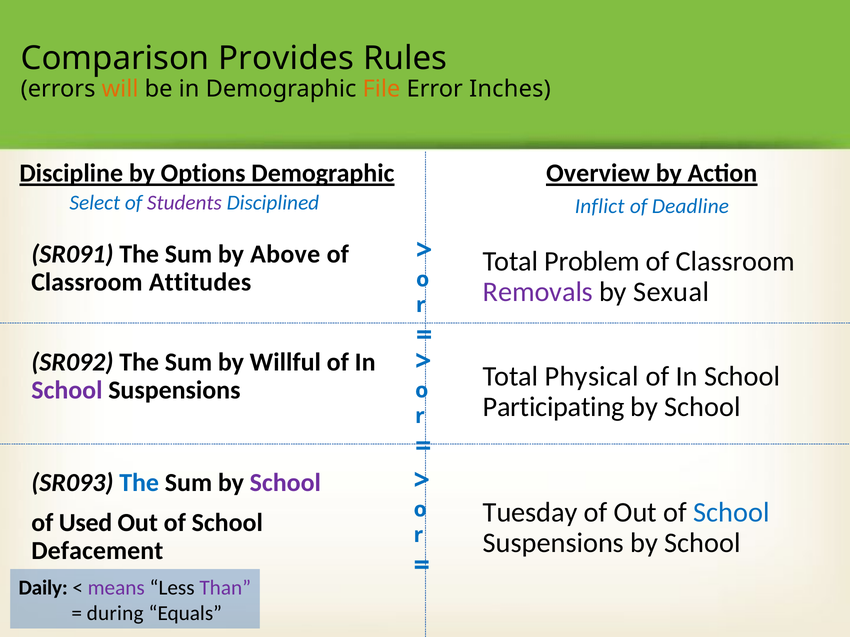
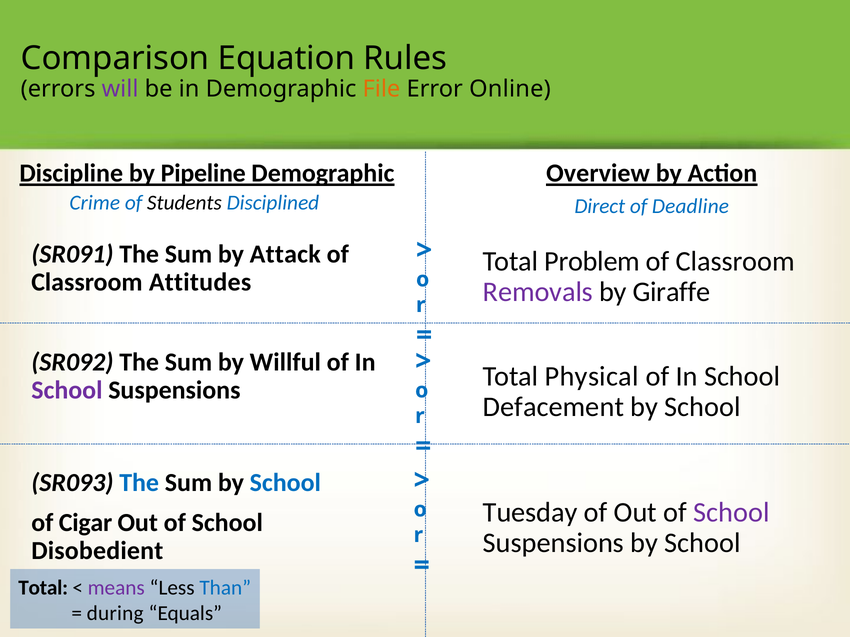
Provides: Provides -> Equation (286, 58)
will colour: orange -> purple (120, 89)
Inches: Inches -> Online (510, 89)
Options: Options -> Pipeline (203, 173)
Select: Select -> Crime (95, 203)
Students colour: purple -> black (184, 203)
Inflict: Inflict -> Direct (600, 206)
Above: Above -> Attack (285, 255)
Sexual: Sexual -> Giraffe (671, 292)
Participating: Participating -> Defacement (553, 407)
School colour: purple -> blue (285, 483)
School colour: blue -> purple (731, 513)
Used: Used -> Cigar (86, 523)
Defacement: Defacement -> Disobedient (97, 551)
Daily: Daily -> Total (43, 588)
Than colour: purple -> blue (225, 588)
